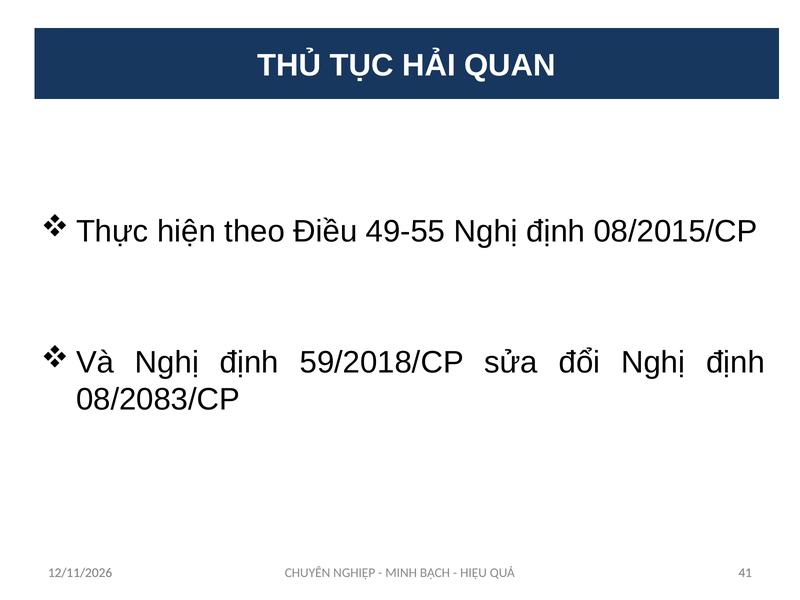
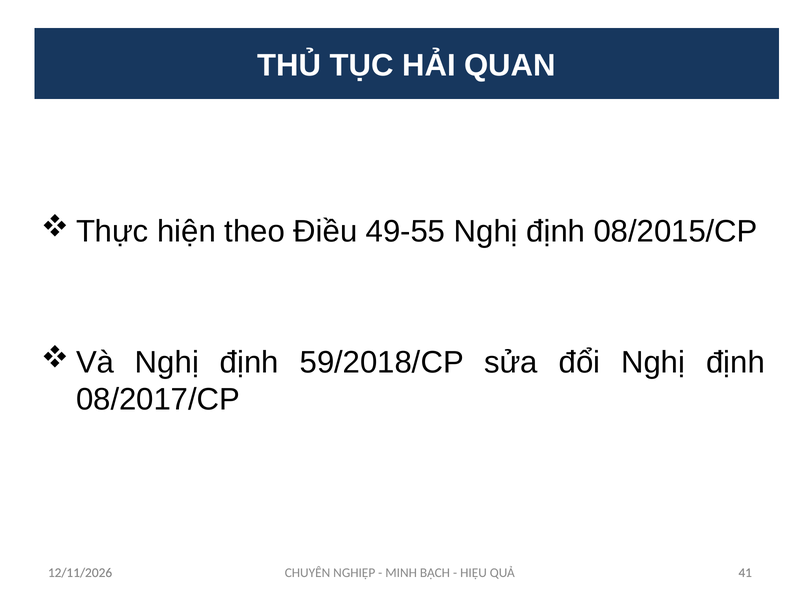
08/2083/CP: 08/2083/CP -> 08/2017/CP (158, 400)
